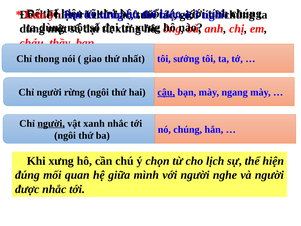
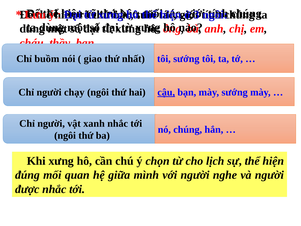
thong: thong -> buồm (47, 59)
rừng: rừng -> chạy (74, 92)
mày ngang: ngang -> sướng (235, 92)
người underline: present -> none (51, 123)
